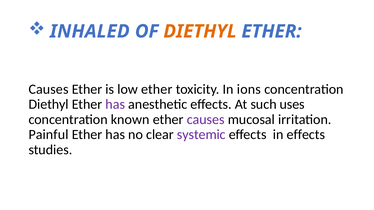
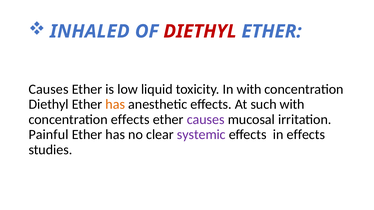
DIETHYL colour: orange -> red (200, 31)
low ether: ether -> liquid (157, 89)
In ions: ions -> with (249, 89)
has colour: purple -> orange (115, 105)
such uses: uses -> with (292, 105)
concentration known: known -> effects (130, 120)
